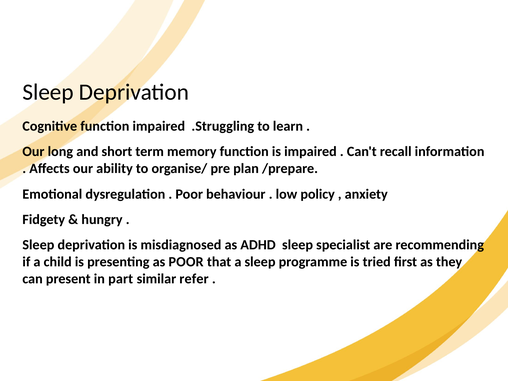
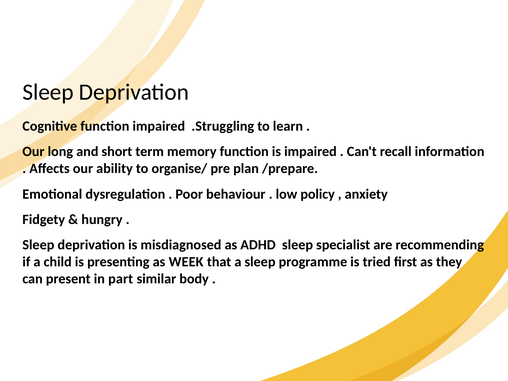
as POOR: POOR -> WEEK (186, 262)
refer: refer -> body (194, 279)
